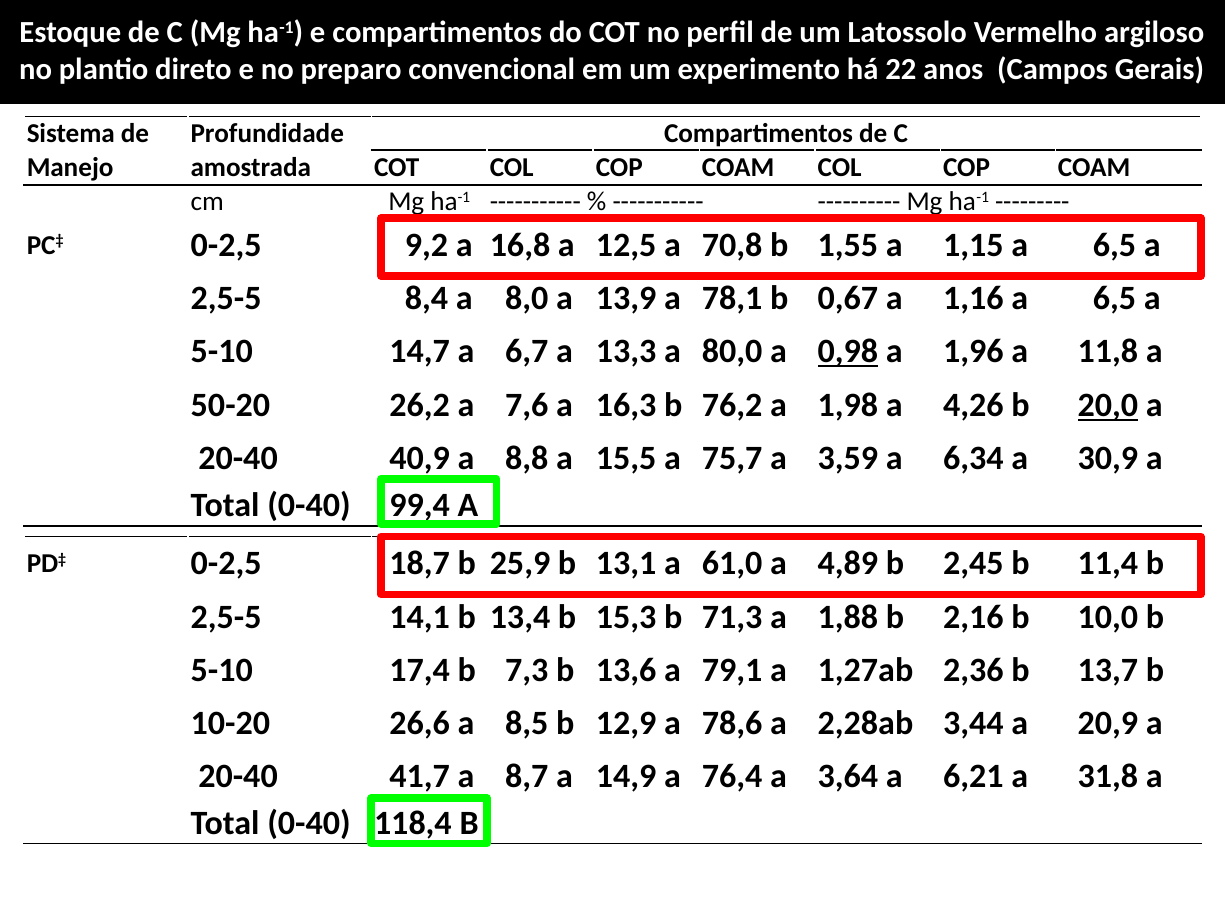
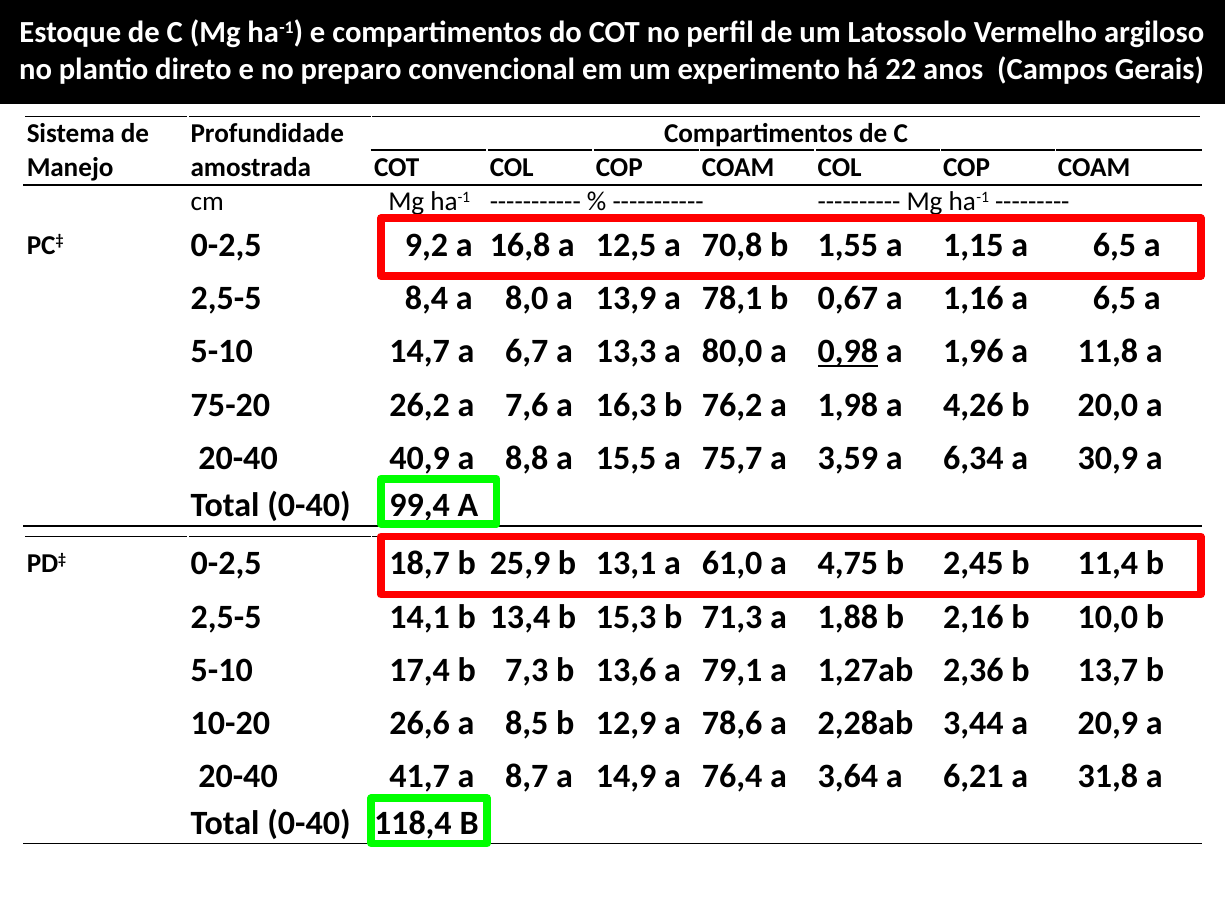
50-20: 50-20 -> 75-20 (230, 405)
20,0 underline: present -> none (1108, 405)
4,89: 4,89 -> 4,75 (848, 564)
